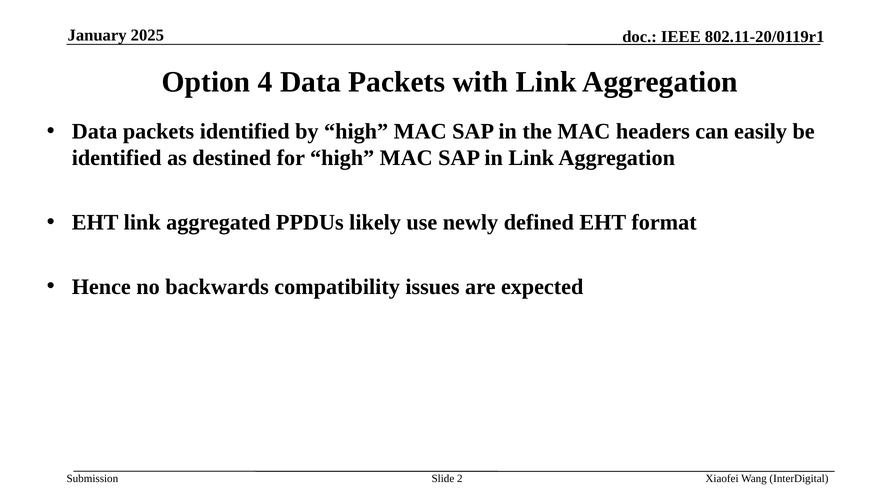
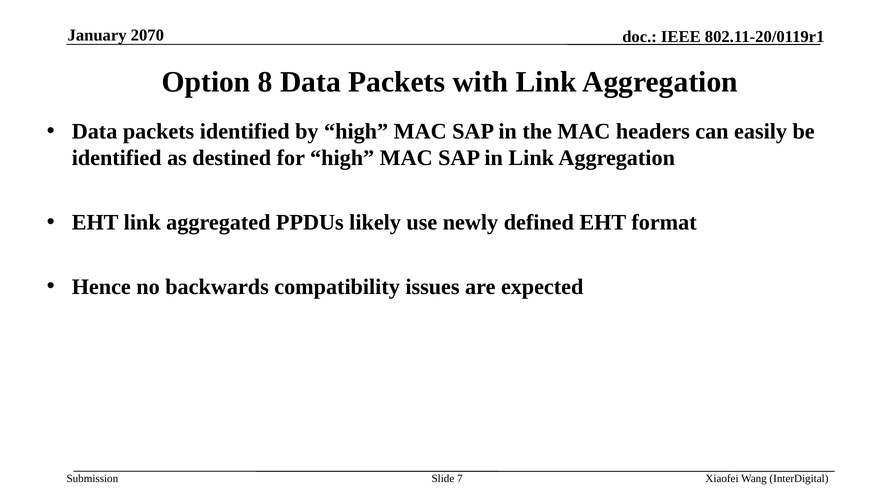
2025: 2025 -> 2070 (147, 35)
4: 4 -> 8 (265, 82)
2: 2 -> 7 (460, 479)
